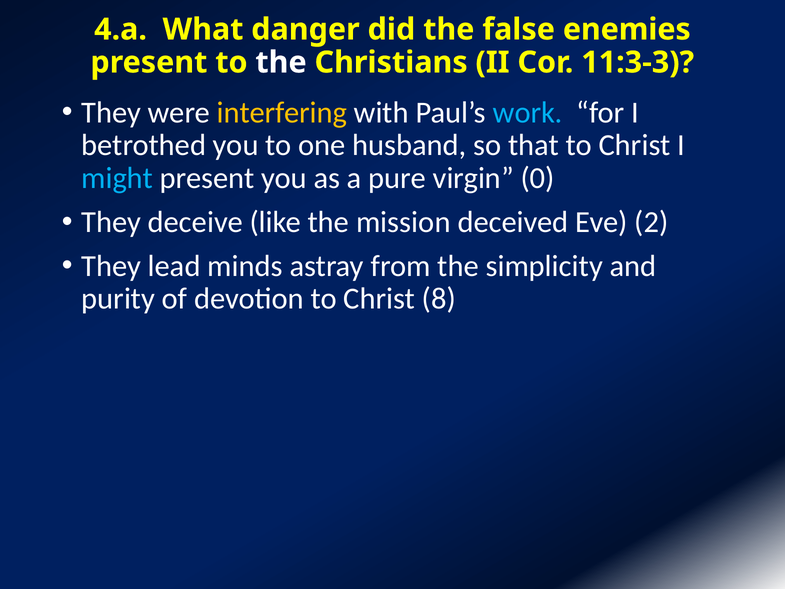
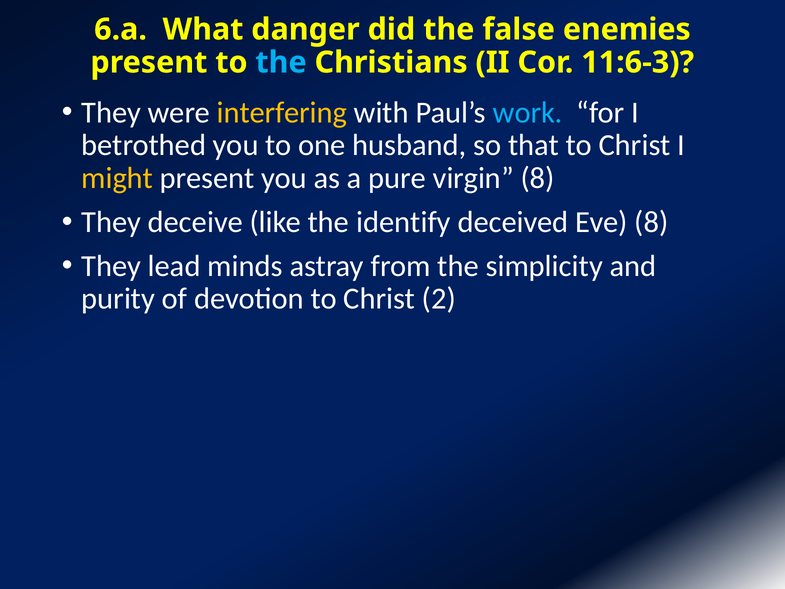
4.a: 4.a -> 6.a (121, 29)
the colour: white -> light blue (281, 62)
11:3-3: 11:3-3 -> 11:6-3 (638, 62)
might colour: light blue -> yellow (117, 178)
virgin 0: 0 -> 8 (538, 178)
mission: mission -> identify (403, 222)
Eve 2: 2 -> 8 (651, 222)
8: 8 -> 2 (439, 299)
